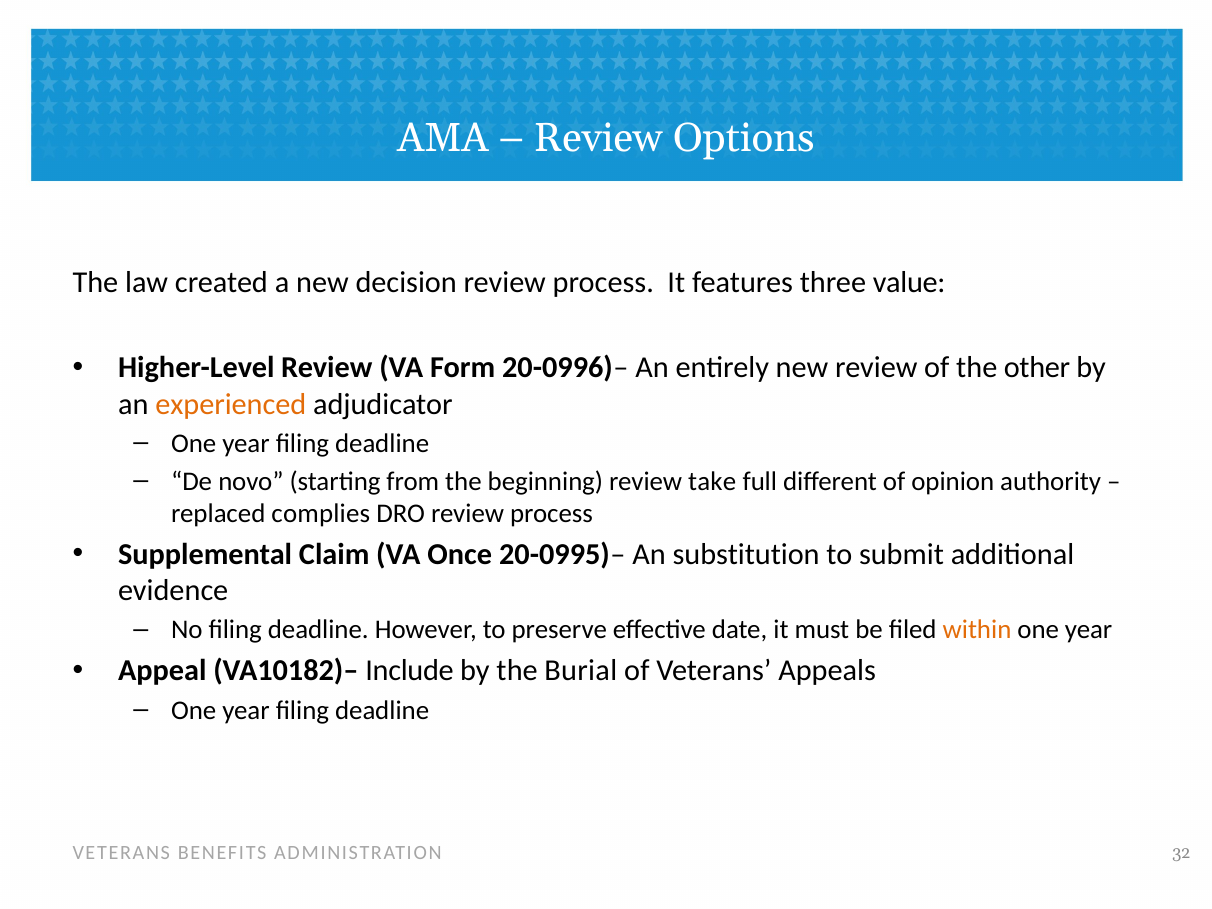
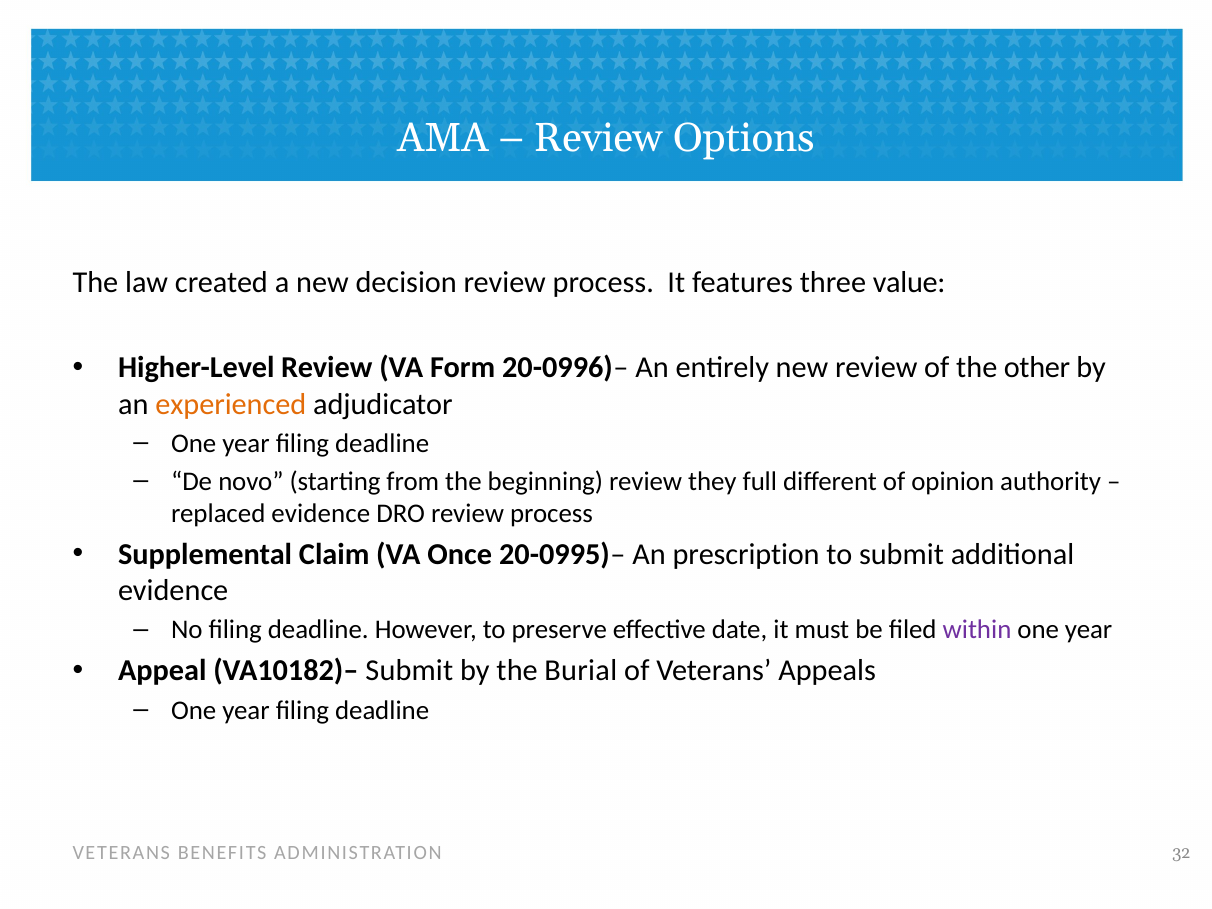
take: take -> they (712, 481)
replaced complies: complies -> evidence (321, 514)
substitution: substitution -> prescription (746, 554)
within colour: orange -> purple (977, 630)
VA10182)– Include: Include -> Submit (409, 671)
